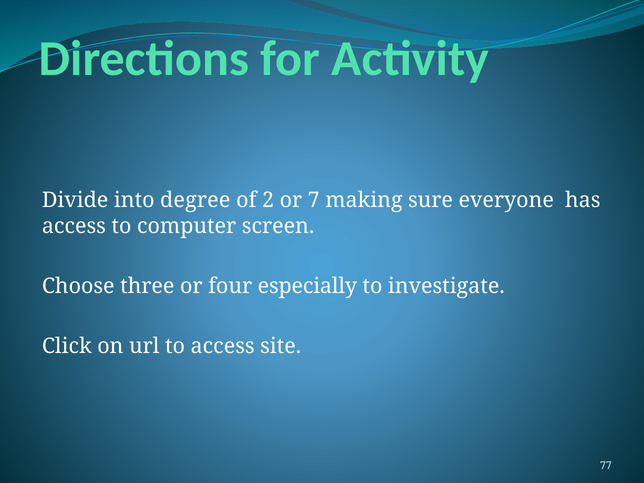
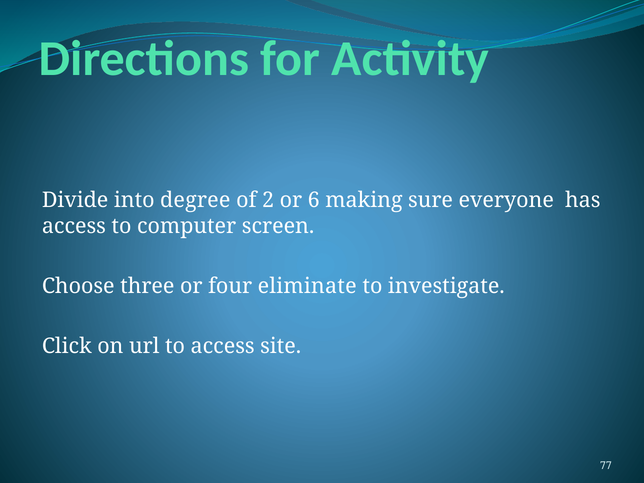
7: 7 -> 6 (314, 200)
especially: especially -> eliminate (307, 286)
